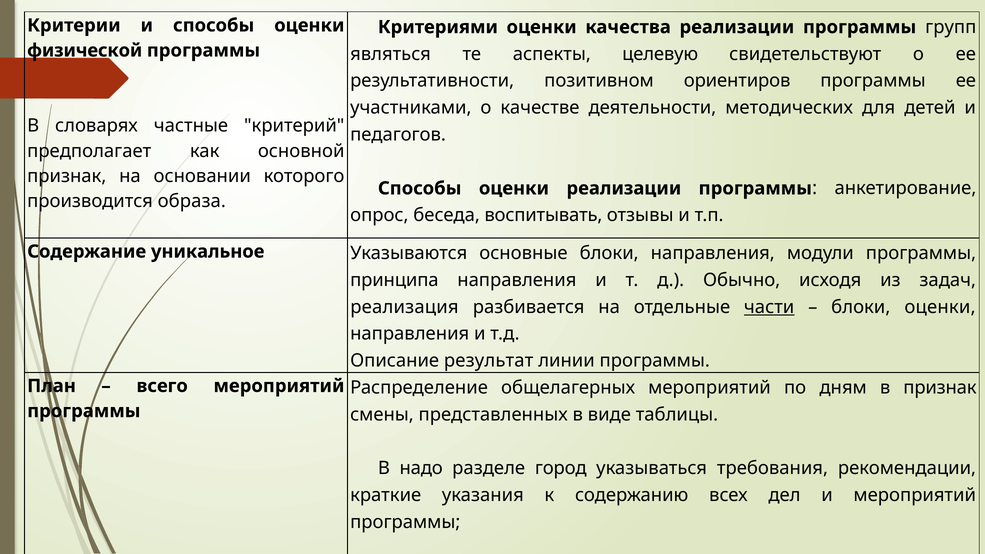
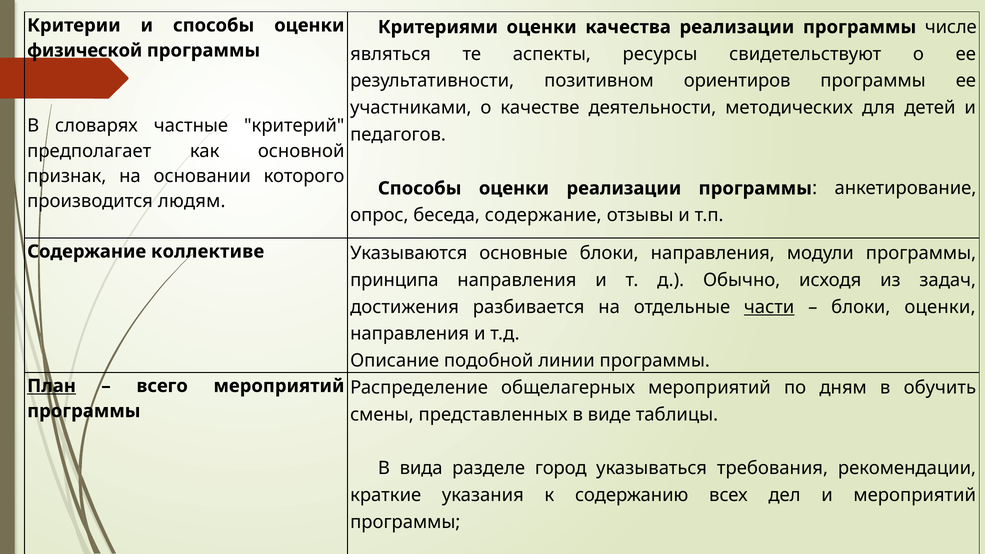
групп: групп -> числе (951, 27)
целевую: целевую -> ресурсы (660, 54)
образа: образа -> людям (192, 201)
беседа воспитывать: воспитывать -> содержание (543, 215)
уникальное: уникальное -> коллективе (208, 252)
реализация: реализация -> достижения (405, 307)
результат: результат -> подобной (489, 361)
в признак: признак -> обучить (940, 388)
План underline: none -> present (52, 386)
надо: надо -> вида (421, 468)
